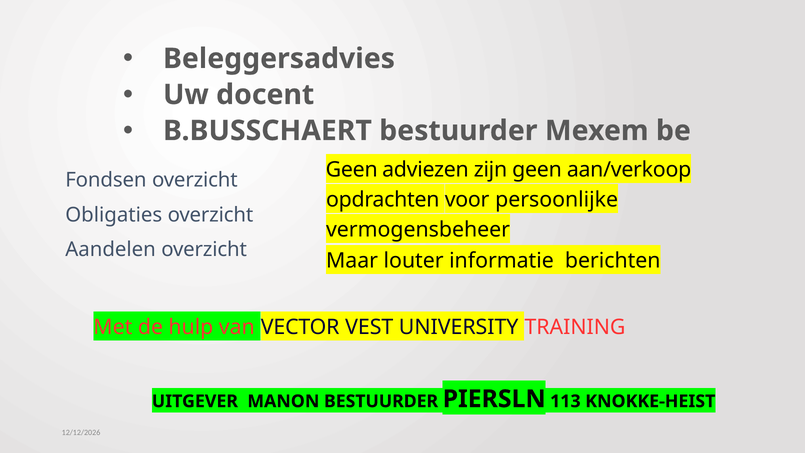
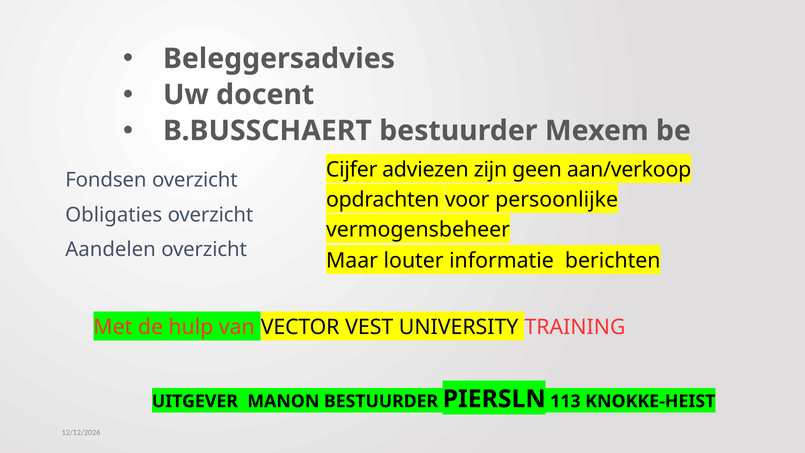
Geen: Geen -> Cijfer (352, 170)
